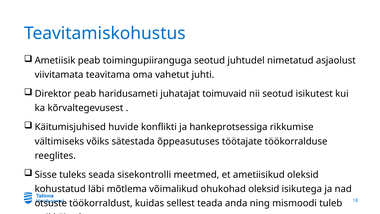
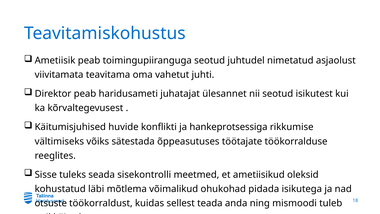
toimuvaid: toimuvaid -> ülesannet (224, 94)
ohukohad oleksid: oleksid -> pidada (264, 189)
